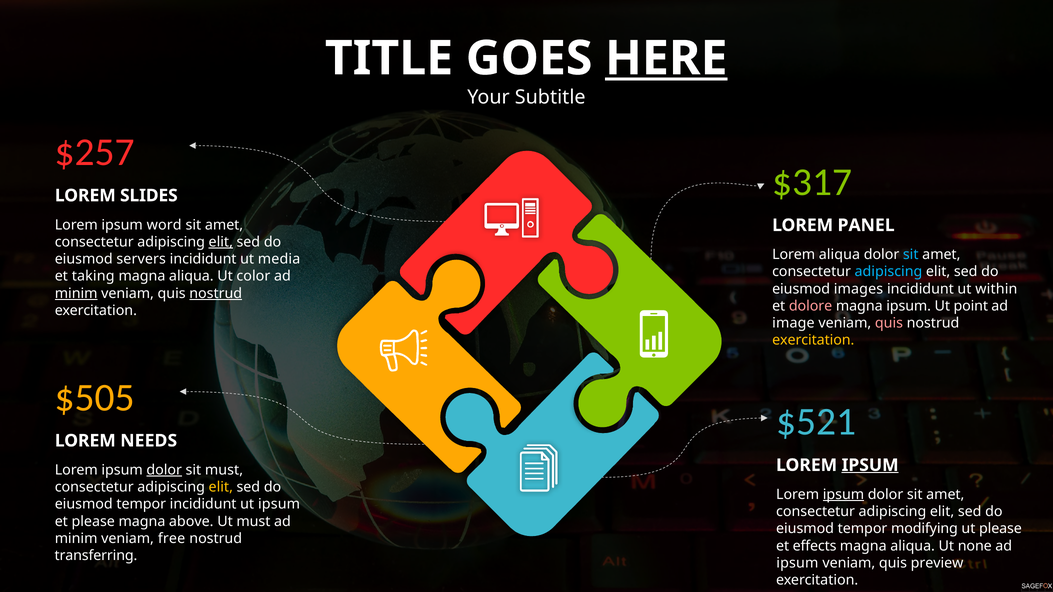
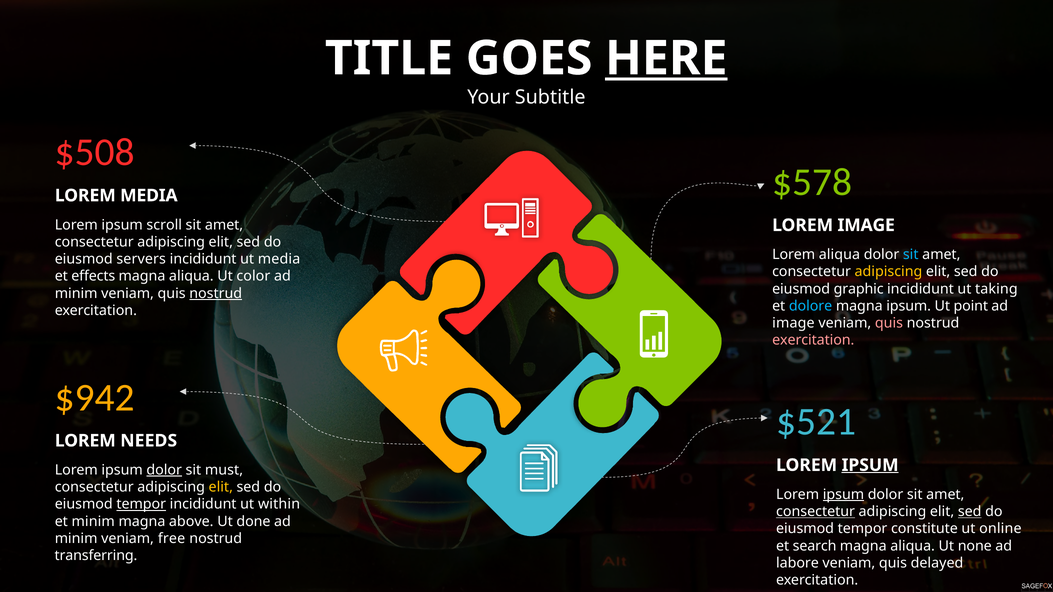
$257: $257 -> $508 (95, 152)
$317: $317 -> $578 (812, 182)
LOREM SLIDES: SLIDES -> MEDIA (149, 196)
word: word -> scroll (164, 225)
LOREM PANEL: PANEL -> IMAGE (866, 225)
elit underline: present -> none (221, 242)
adipiscing colour: light blue -> yellow (888, 272)
taking: taking -> effects (93, 276)
images: images -> graphic (859, 289)
within: within -> taking (996, 289)
minim underline: present -> none (76, 294)
dolore colour: pink -> light blue (811, 306)
exercitation colour: yellow -> pink (813, 340)
$505: $505 -> $942 (95, 398)
tempor underline: none -> present (141, 505)
ut ipsum: ipsum -> within (279, 505)
consectetur underline: none -> present (816, 512)
sed underline: none -> present (970, 512)
et please: please -> minim (93, 522)
Ut must: must -> done (253, 522)
modifying: modifying -> constitute (924, 529)
ut please: please -> online (1000, 529)
effects: effects -> search (815, 546)
ipsum: ipsum -> labore (797, 563)
preview: preview -> delayed (937, 563)
